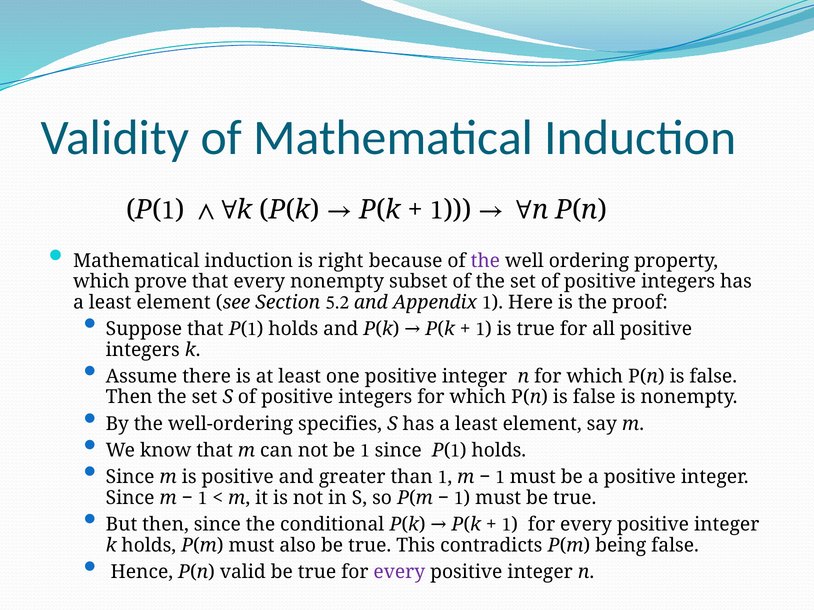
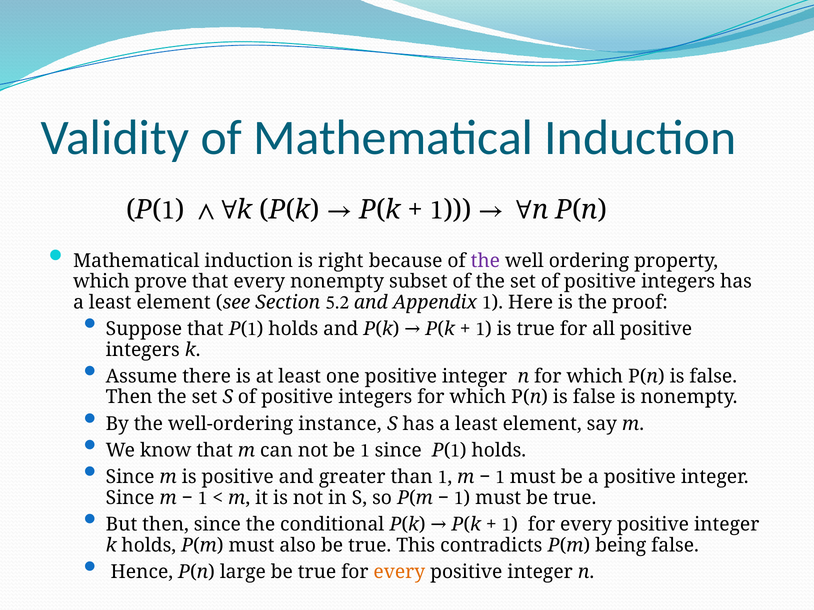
specifies: specifies -> instance (340, 424)
valid: valid -> large (243, 572)
every colour: purple -> orange (399, 572)
